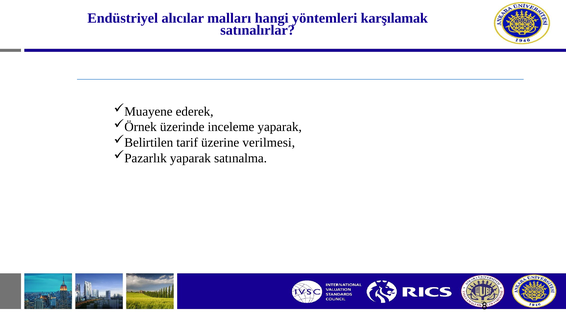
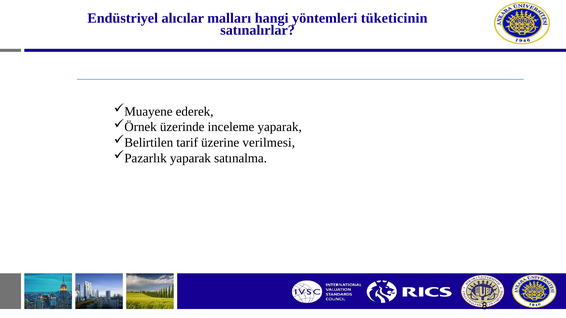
karşılamak: karşılamak -> tüketicinin (394, 18)
